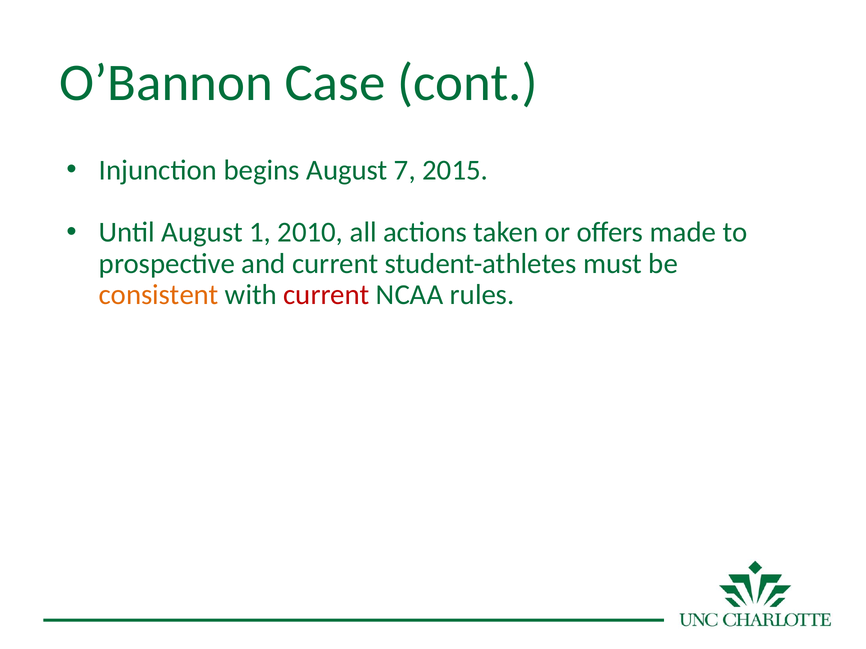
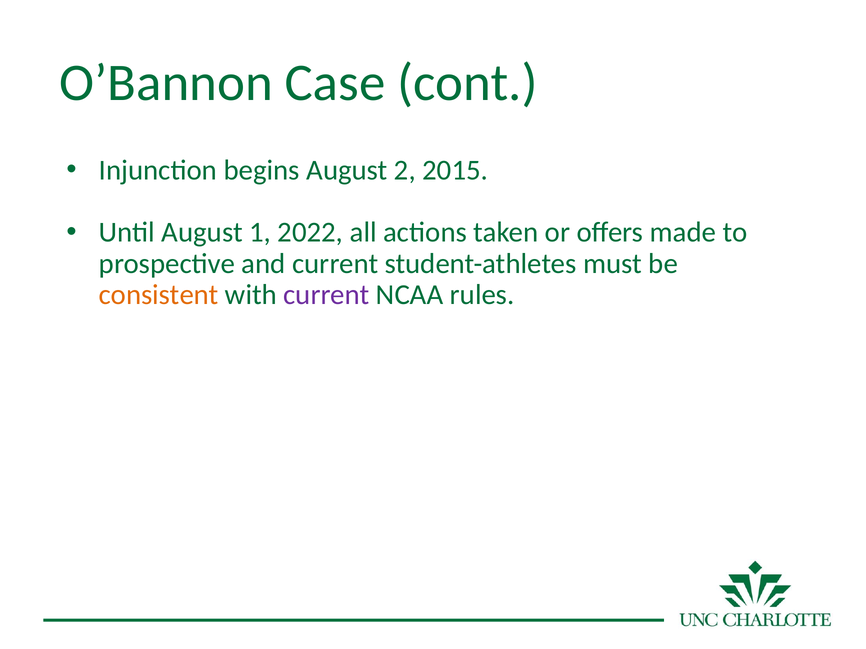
7: 7 -> 2 (405, 170)
2010: 2010 -> 2022 (310, 233)
current colour: red -> purple (326, 295)
